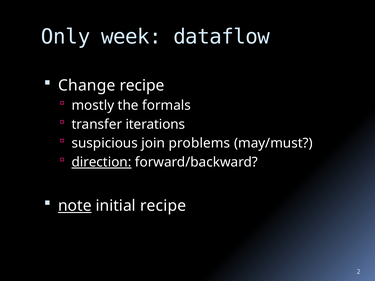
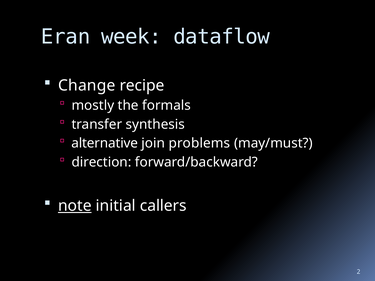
Only: Only -> Eran (66, 37)
iterations: iterations -> synthesis (155, 124)
suspicious: suspicious -> alternative (105, 143)
direction underline: present -> none (101, 162)
initial recipe: recipe -> callers (163, 206)
